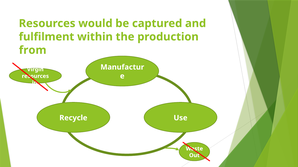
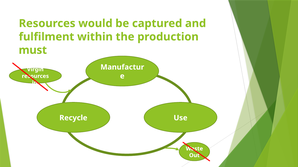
from: from -> must (33, 50)
